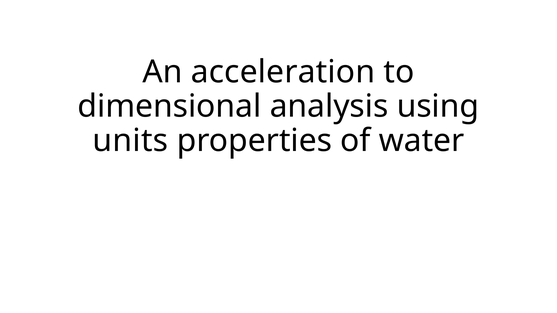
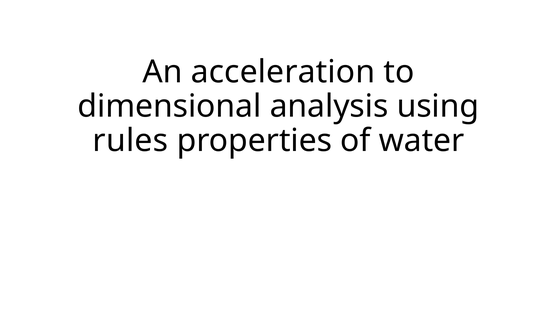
units: units -> rules (130, 141)
